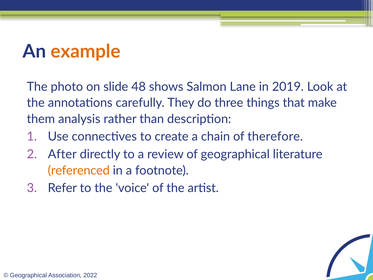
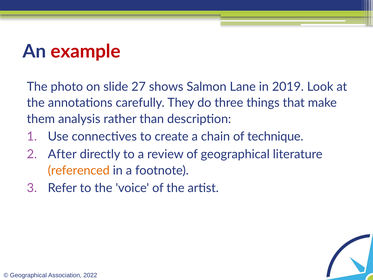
example colour: orange -> red (86, 51)
48: 48 -> 27 (139, 87)
therefore: therefore -> technique (275, 137)
